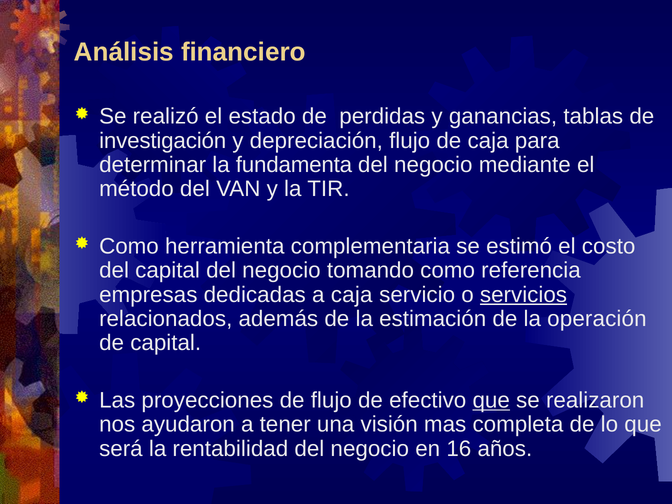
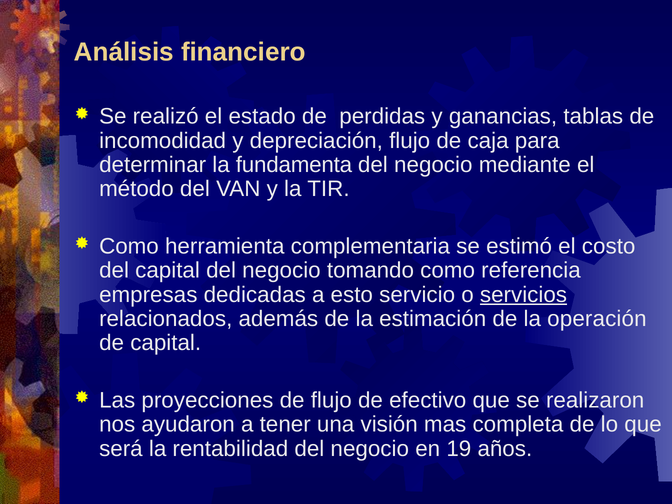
investigación: investigación -> incomodidad (163, 141)
a caja: caja -> esto (352, 295)
que underline: present -> none (491, 400)
16: 16 -> 19 (459, 449)
